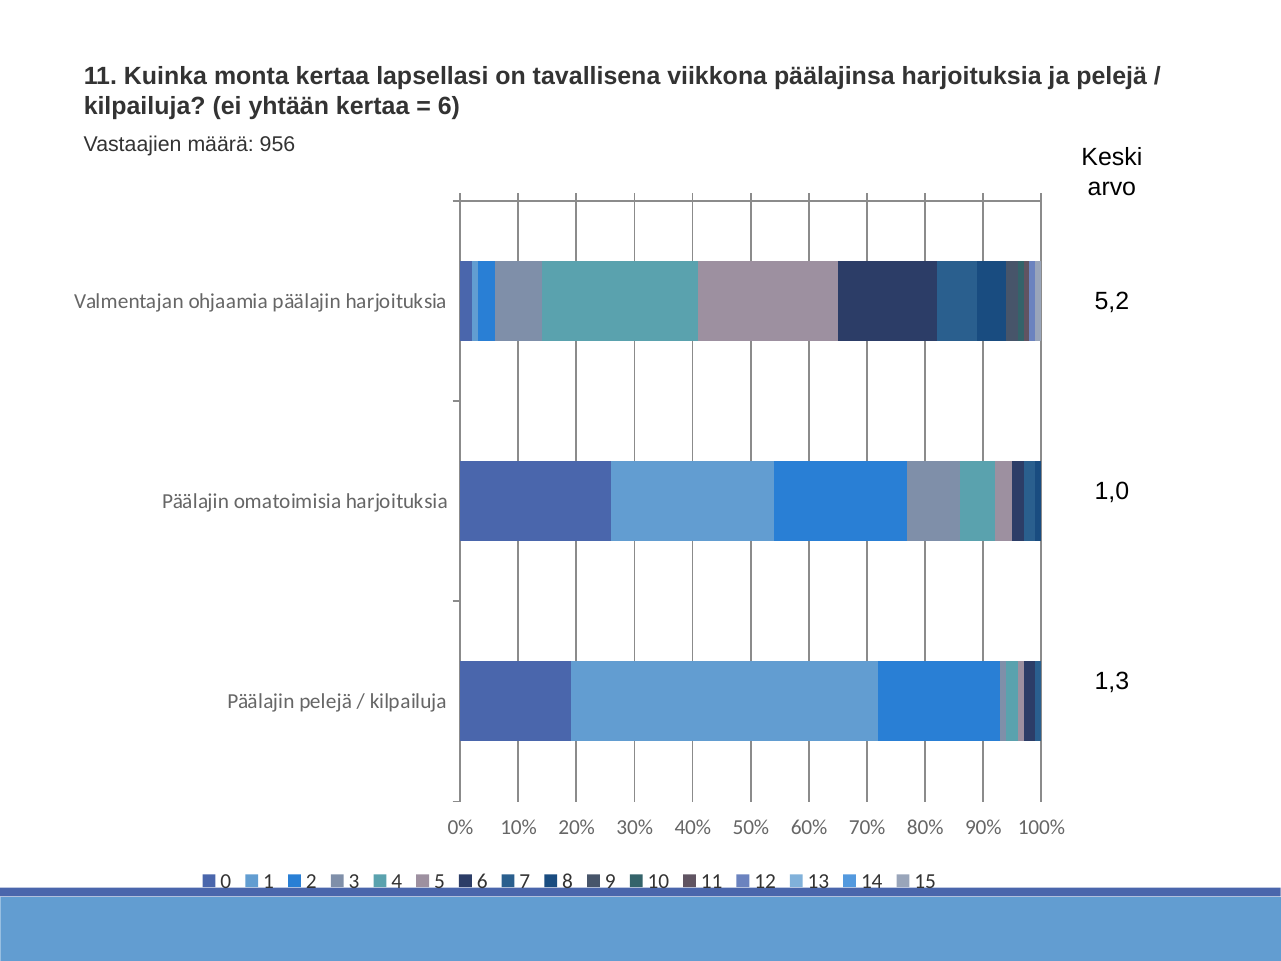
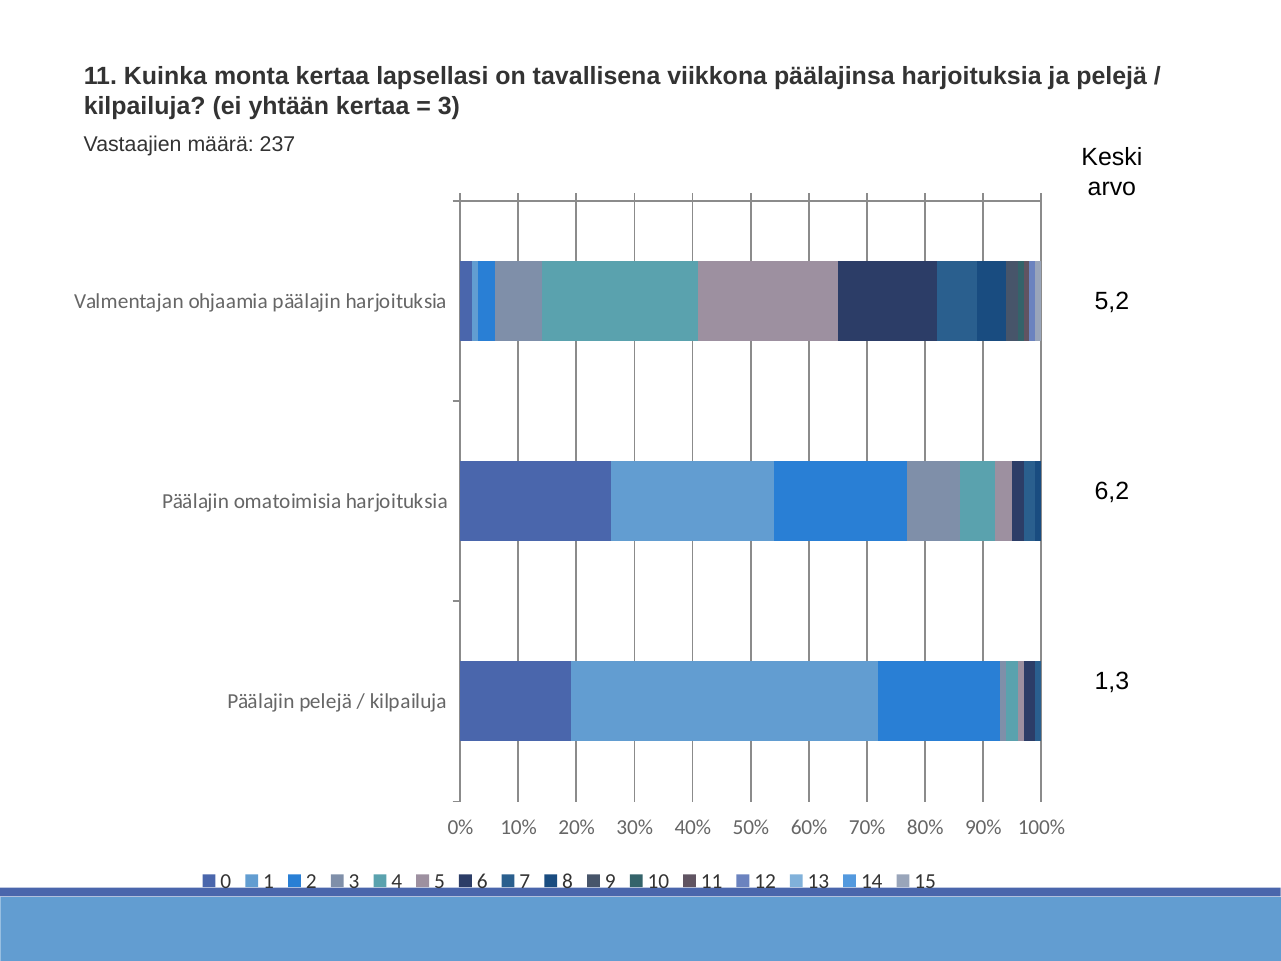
6: 6 -> 3 (449, 106)
956: 956 -> 237 (277, 145)
1,0: 1,0 -> 6,2 (1112, 491)
